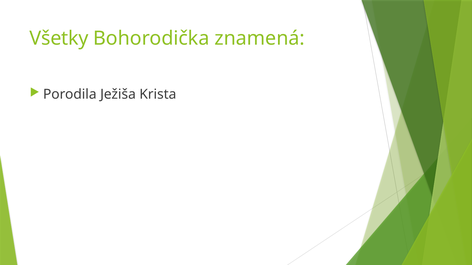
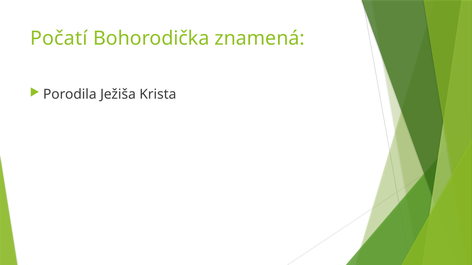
Všetky: Všetky -> Počatí (59, 39)
